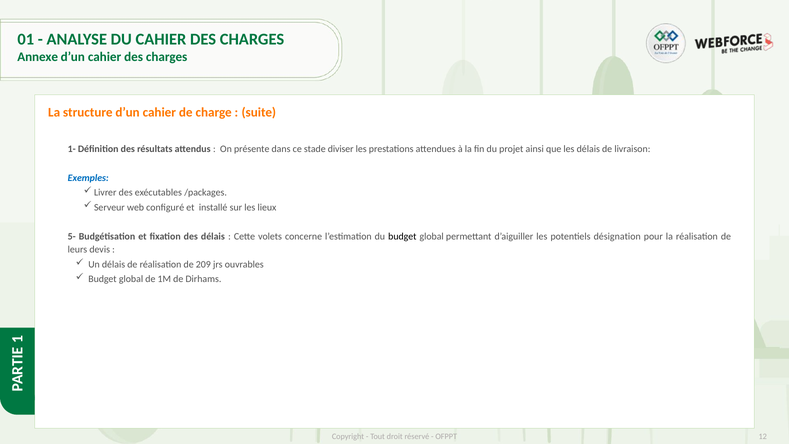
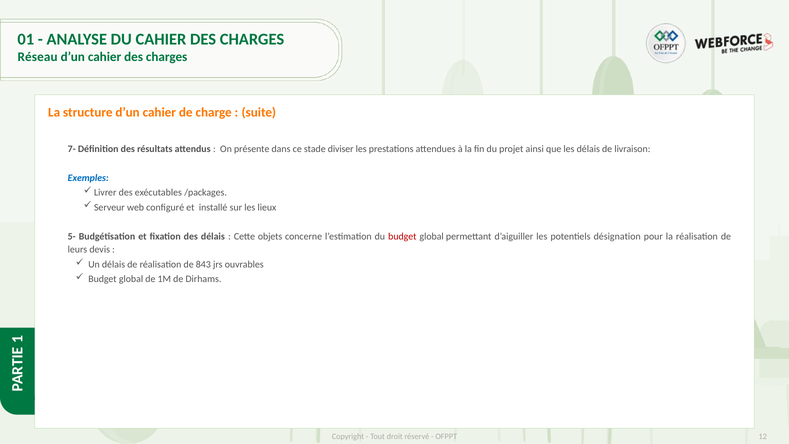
Annexe: Annexe -> Réseau (38, 57)
1-: 1- -> 7- (72, 149)
volets: volets -> objets (270, 236)
budget colour: black -> red (402, 236)
209: 209 -> 843 (203, 264)
